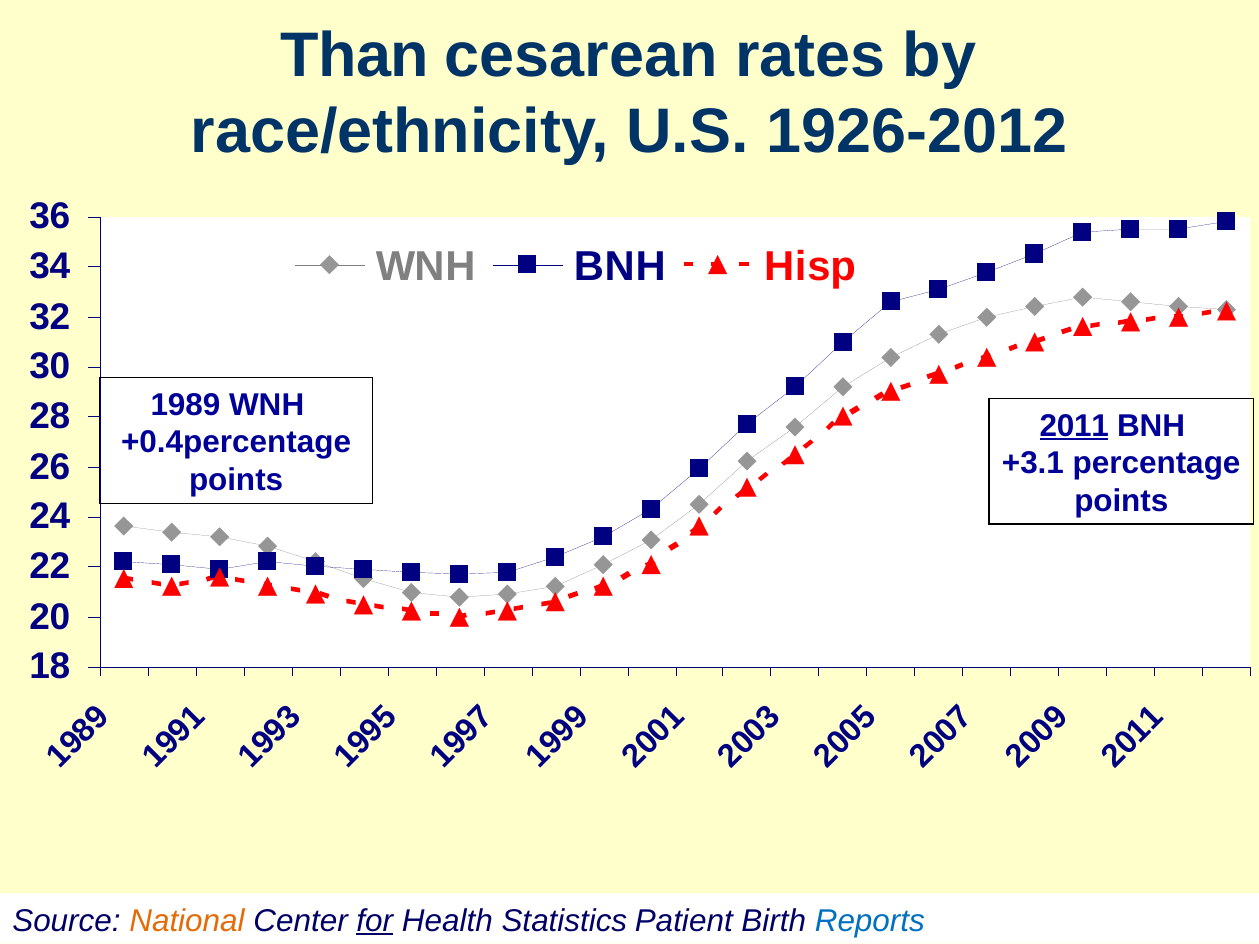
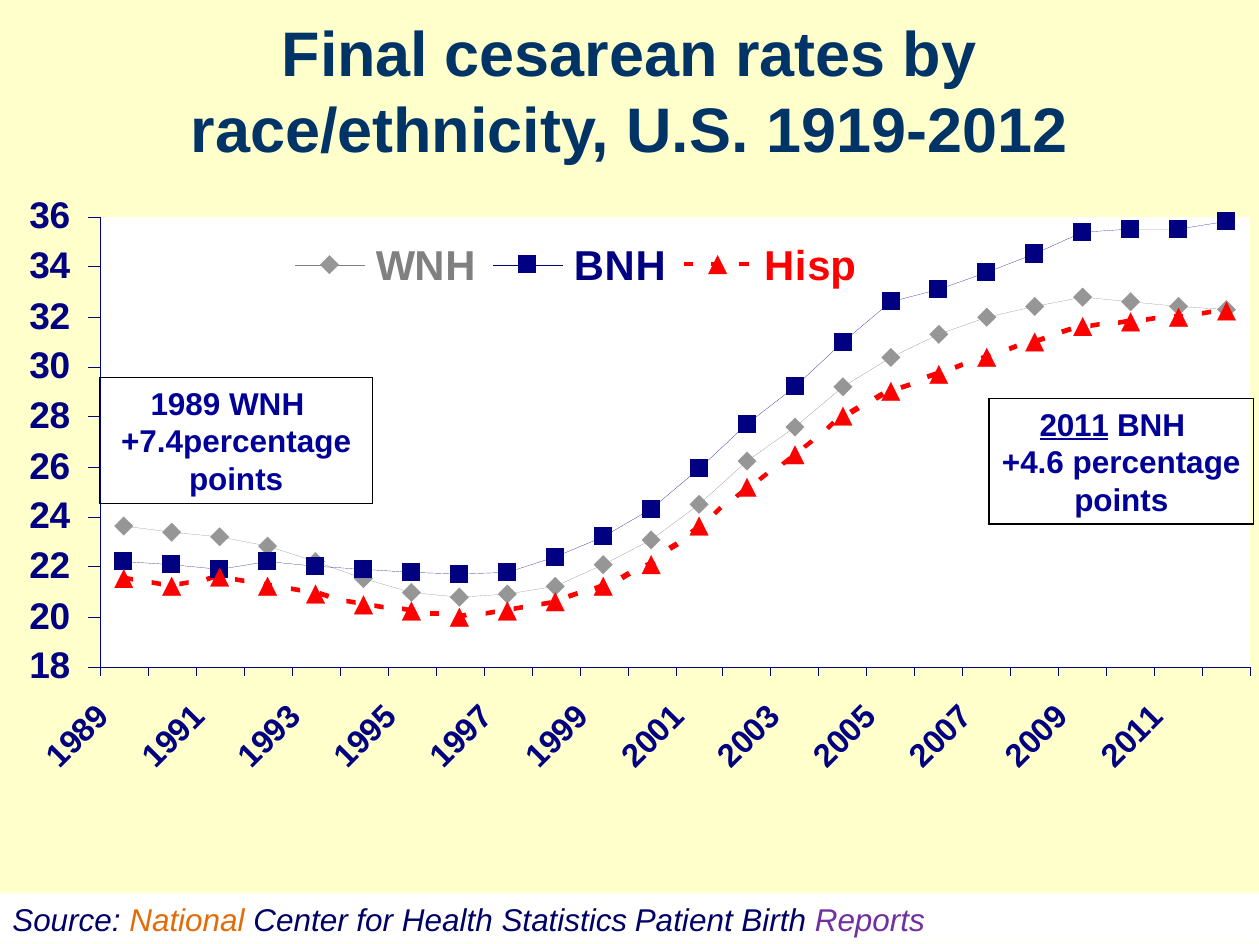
Than: Than -> Final (355, 56)
1926-2012: 1926-2012 -> 1919-2012 (917, 131)
+0.4percentage: +0.4percentage -> +7.4percentage (236, 443)
+3.1: +3.1 -> +4.6 (1033, 464)
for underline: present -> none (375, 921)
Reports colour: blue -> purple (870, 921)
